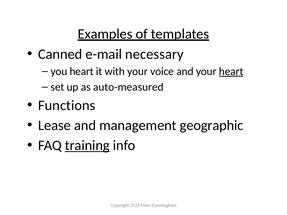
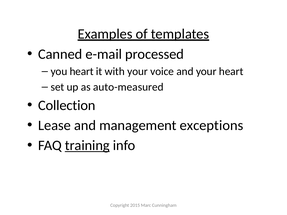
necessary: necessary -> processed (155, 54)
heart underline: present -> none (231, 71)
Functions: Functions -> Collection (67, 105)
geographic: geographic -> exceptions (212, 126)
